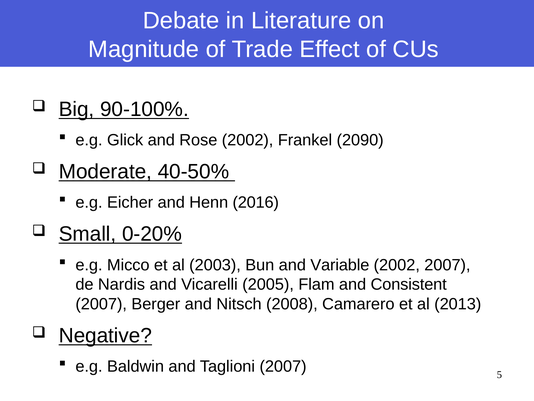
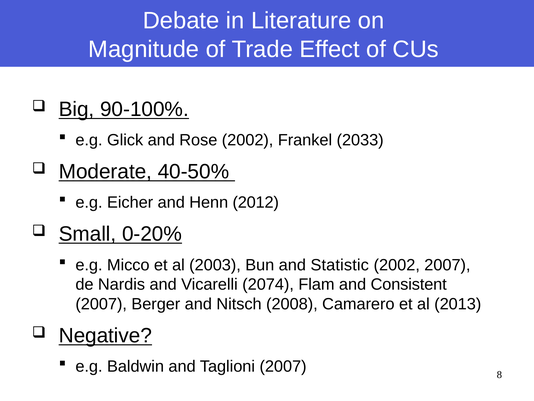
2090: 2090 -> 2033 (360, 140)
2016: 2016 -> 2012 (256, 202)
Variable: Variable -> Statistic (340, 265)
2005: 2005 -> 2074 (268, 284)
5: 5 -> 8 (499, 374)
